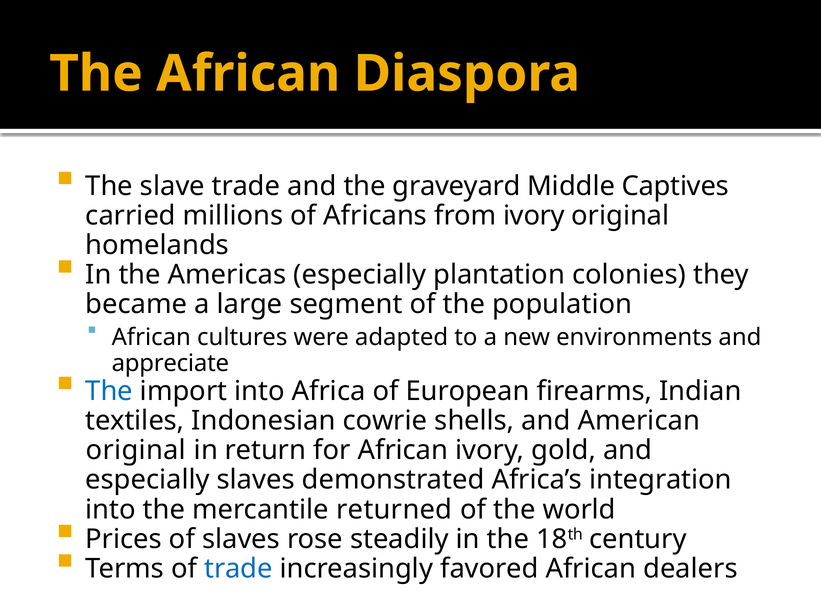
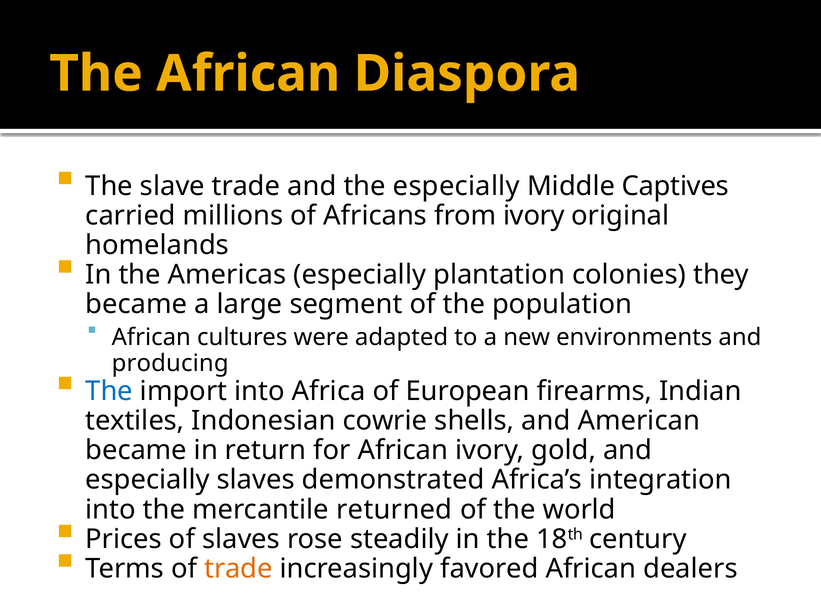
the graveyard: graveyard -> especially (456, 186)
appreciate: appreciate -> producing (170, 363)
original: original -> became (136, 450)
trade colour: blue -> orange (238, 568)
